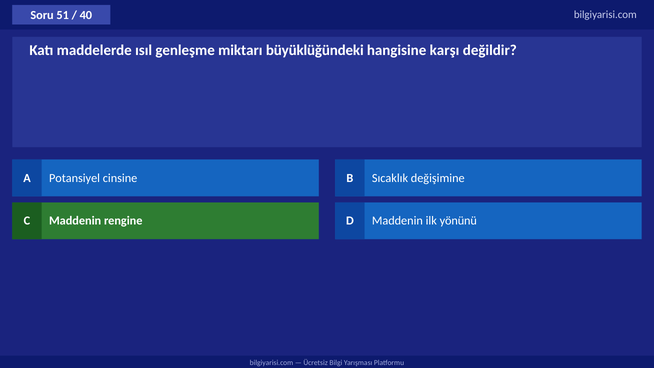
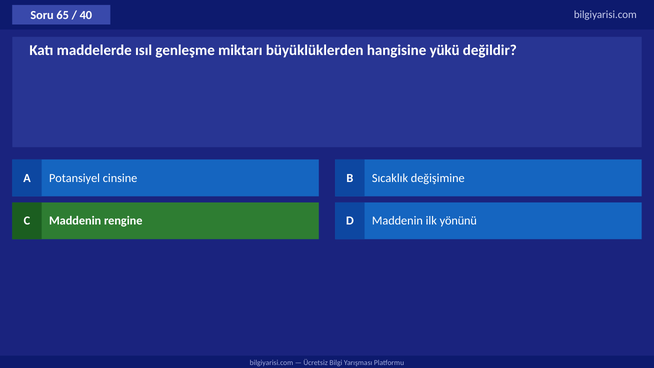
51: 51 -> 65 (63, 15)
büyüklüğündeki: büyüklüğündeki -> büyüklüklerden (315, 50)
karşı: karşı -> yükü (445, 50)
